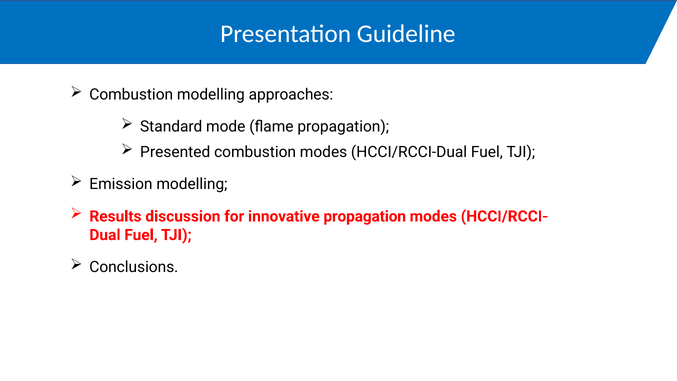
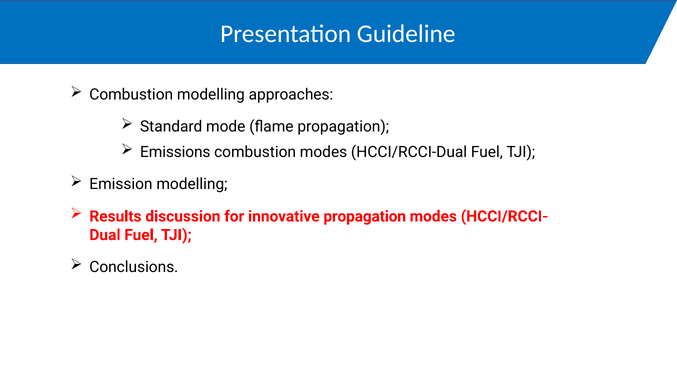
Presented: Presented -> Emissions (175, 152)
